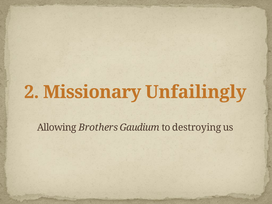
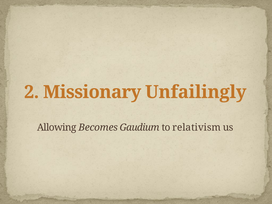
Brothers: Brothers -> Becomes (98, 127)
destroying: destroying -> relativism (197, 127)
